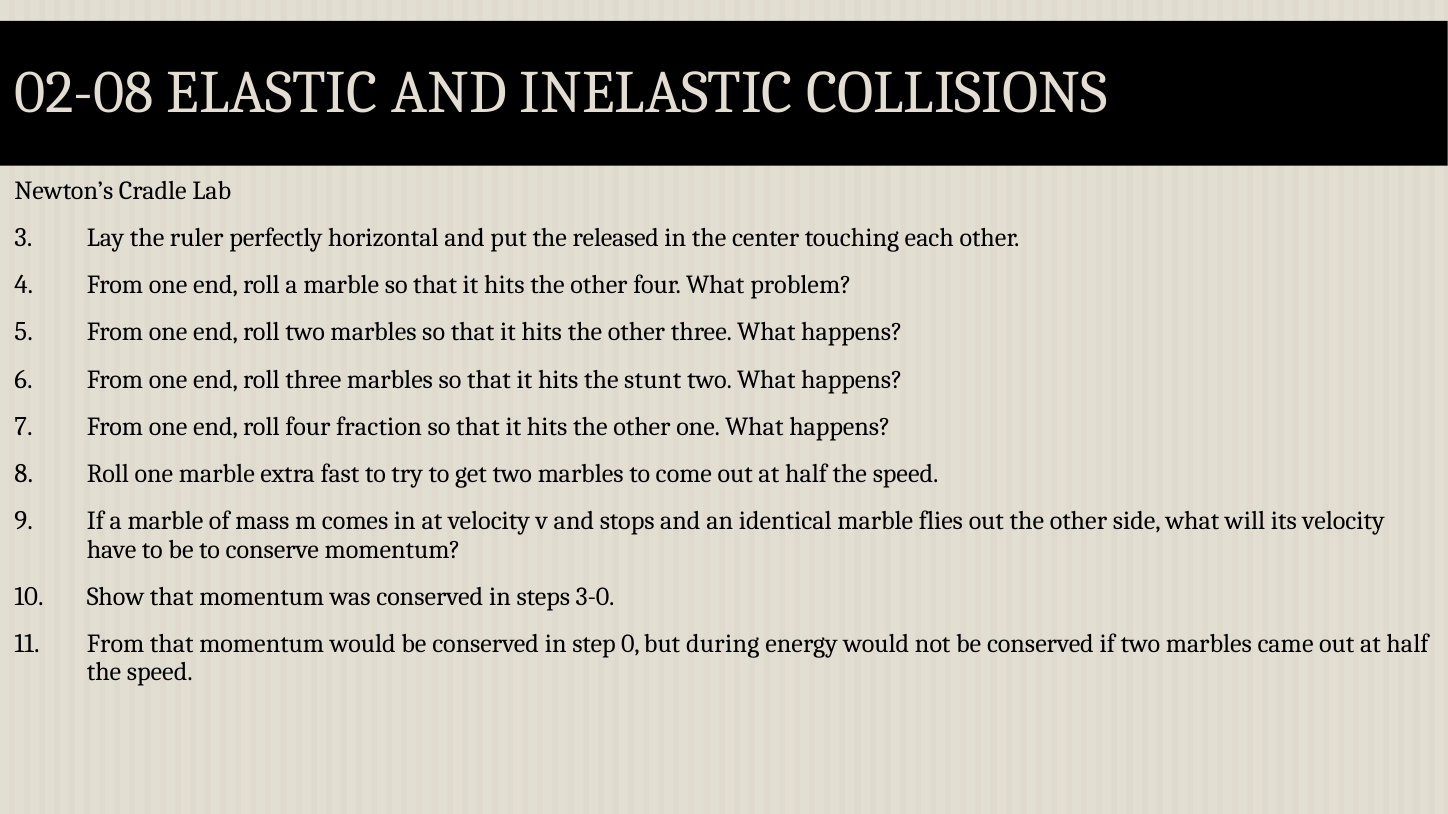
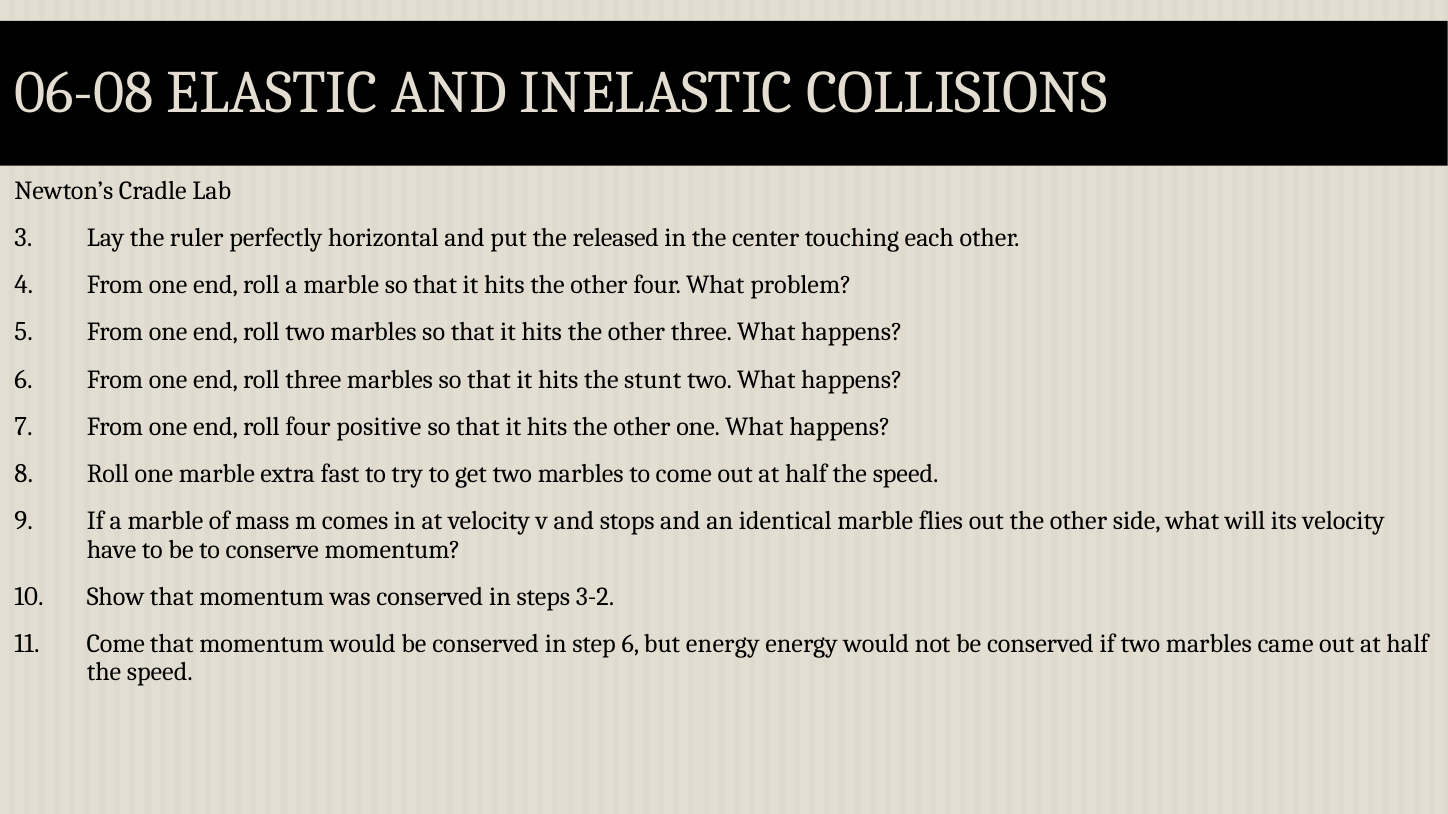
02-08: 02-08 -> 06-08 (84, 92)
fraction: fraction -> positive (379, 427)
3-0: 3-0 -> 3-2 (595, 597)
From: From -> Come (116, 644)
step 0: 0 -> 6 (630, 644)
but during: during -> energy (723, 644)
